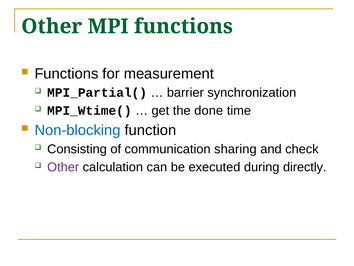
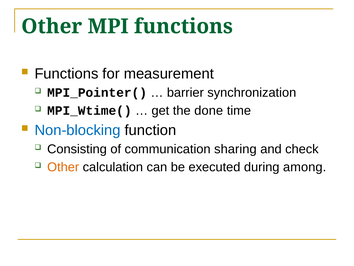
MPI_Partial(: MPI_Partial( -> MPI_Pointer( (97, 93)
Other colour: purple -> orange (63, 167)
directly: directly -> among (305, 167)
